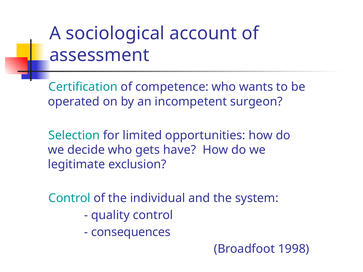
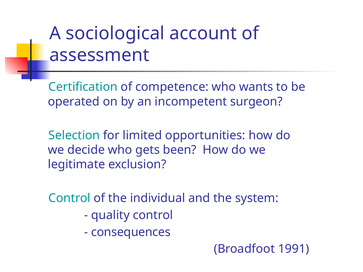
have: have -> been (180, 150)
1998: 1998 -> 1991 (294, 249)
